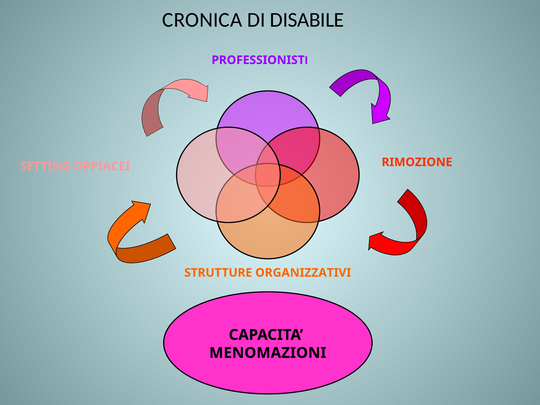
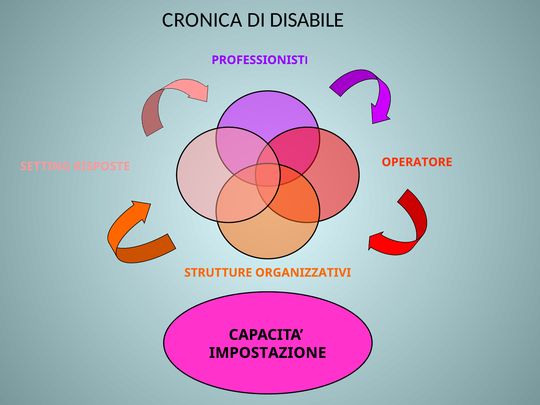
RIMOZIONE: RIMOZIONE -> OPERATORE (417, 162)
OPPIACEI: OPPIACEI -> RISPOSTE (102, 166)
MENOMAZIONI: MENOMAZIONI -> IMPOSTAZIONE (268, 353)
